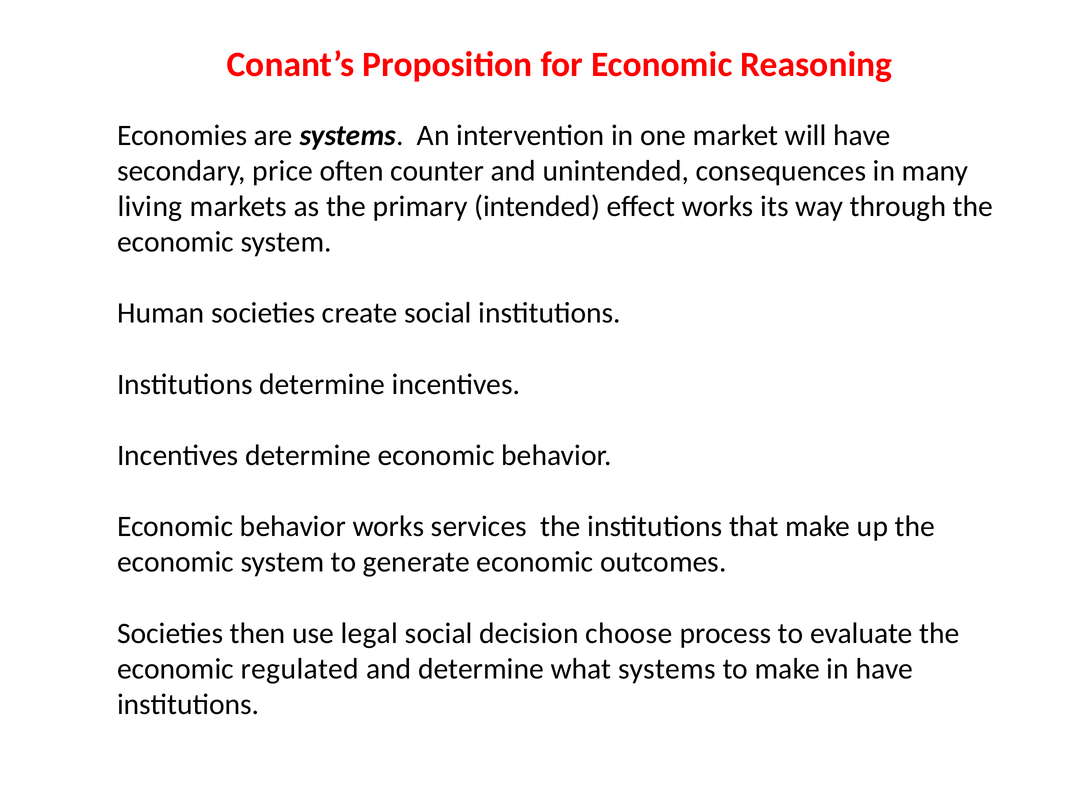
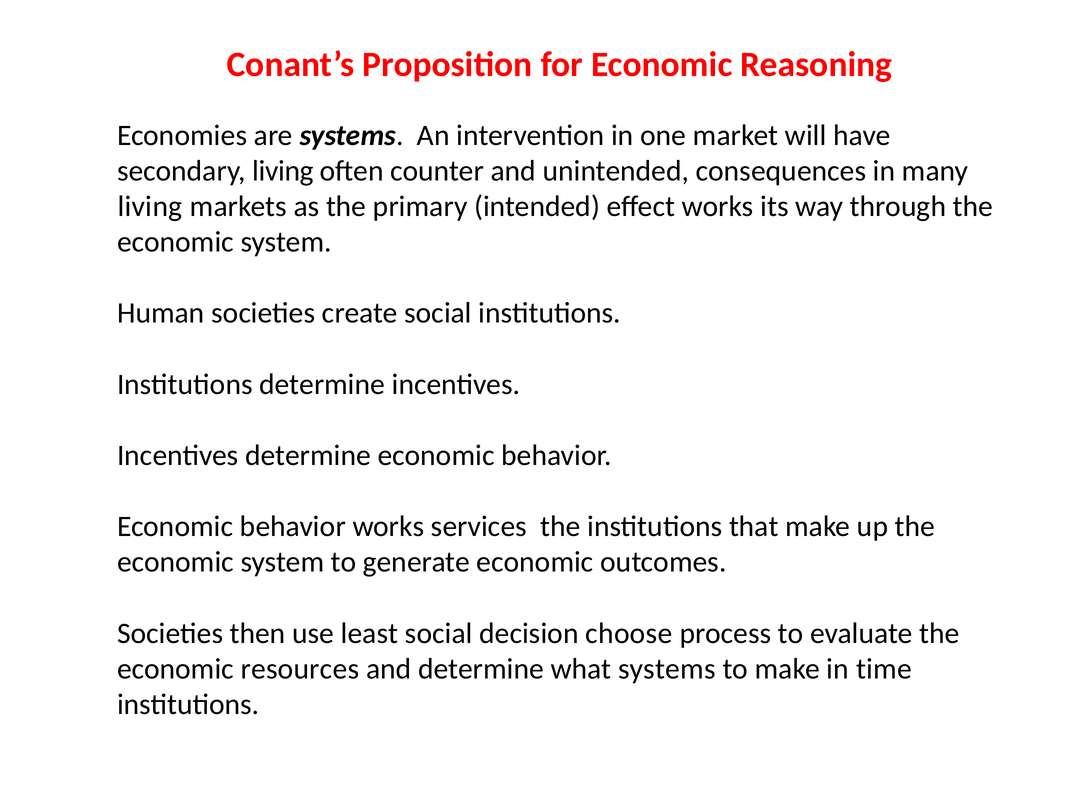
secondary price: price -> living (283, 171)
legal: legal -> least (370, 633)
regulated: regulated -> resources (300, 668)
in have: have -> time (884, 668)
